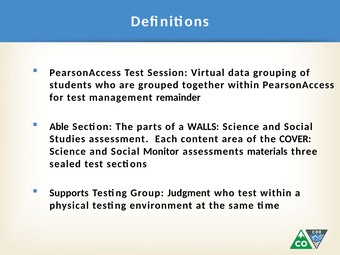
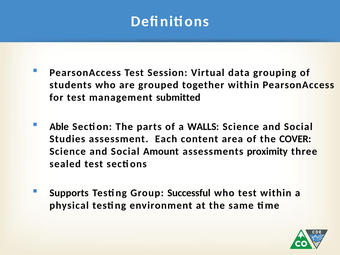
remainder: remainder -> submitted (178, 98)
Monitor: Monitor -> Amount (161, 152)
materials: materials -> proximity (267, 152)
Judgment: Judgment -> Successful (189, 193)
